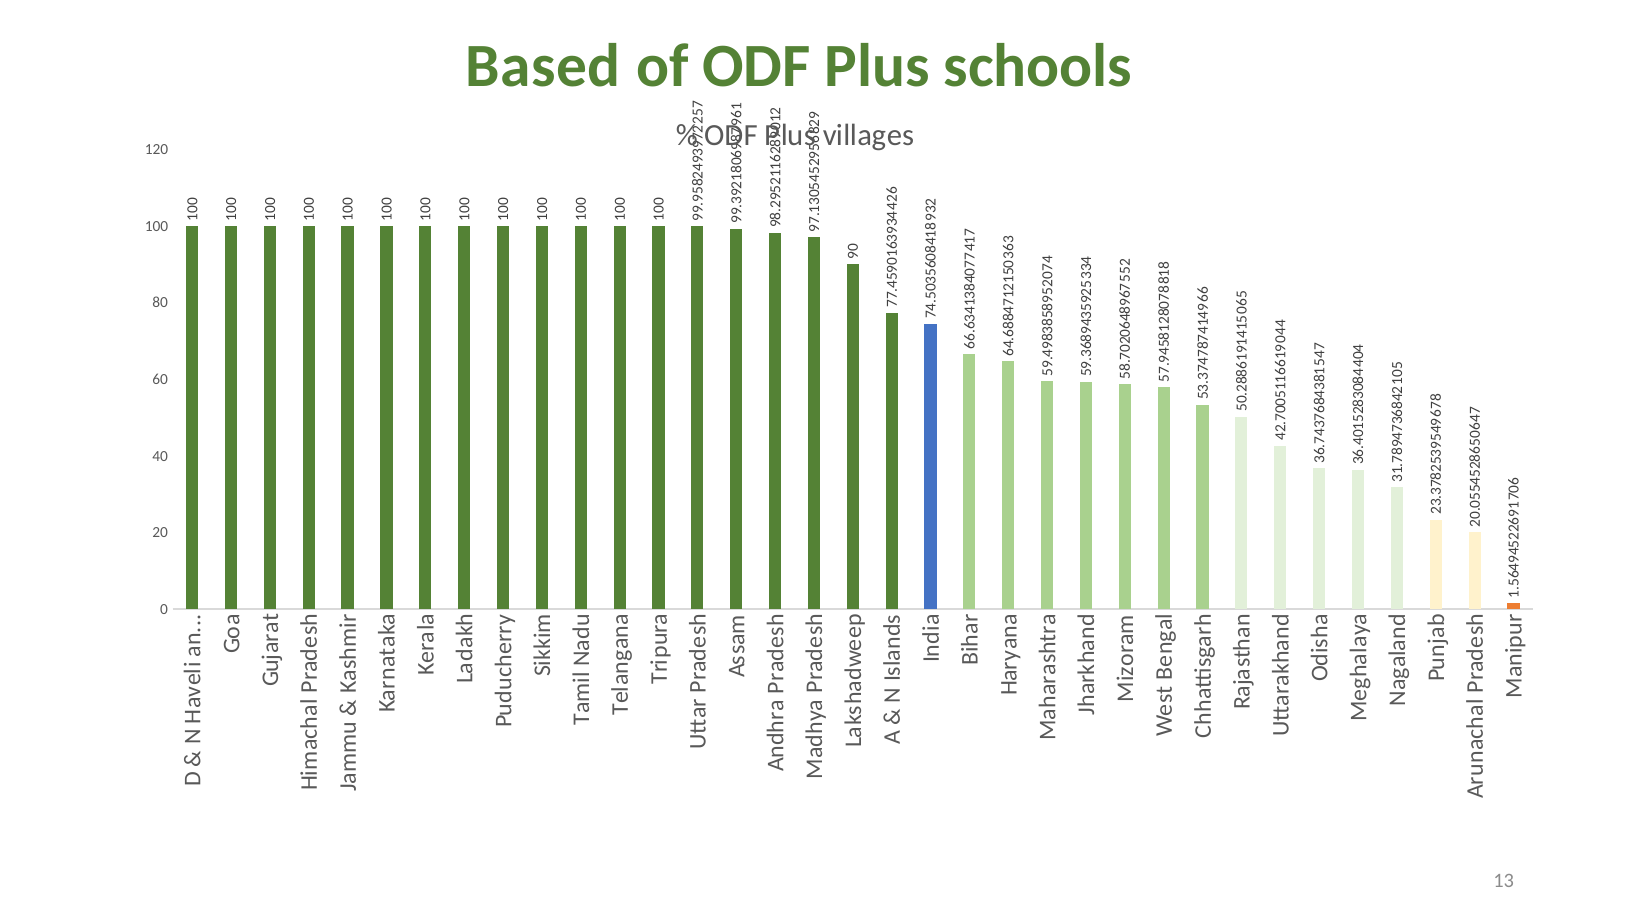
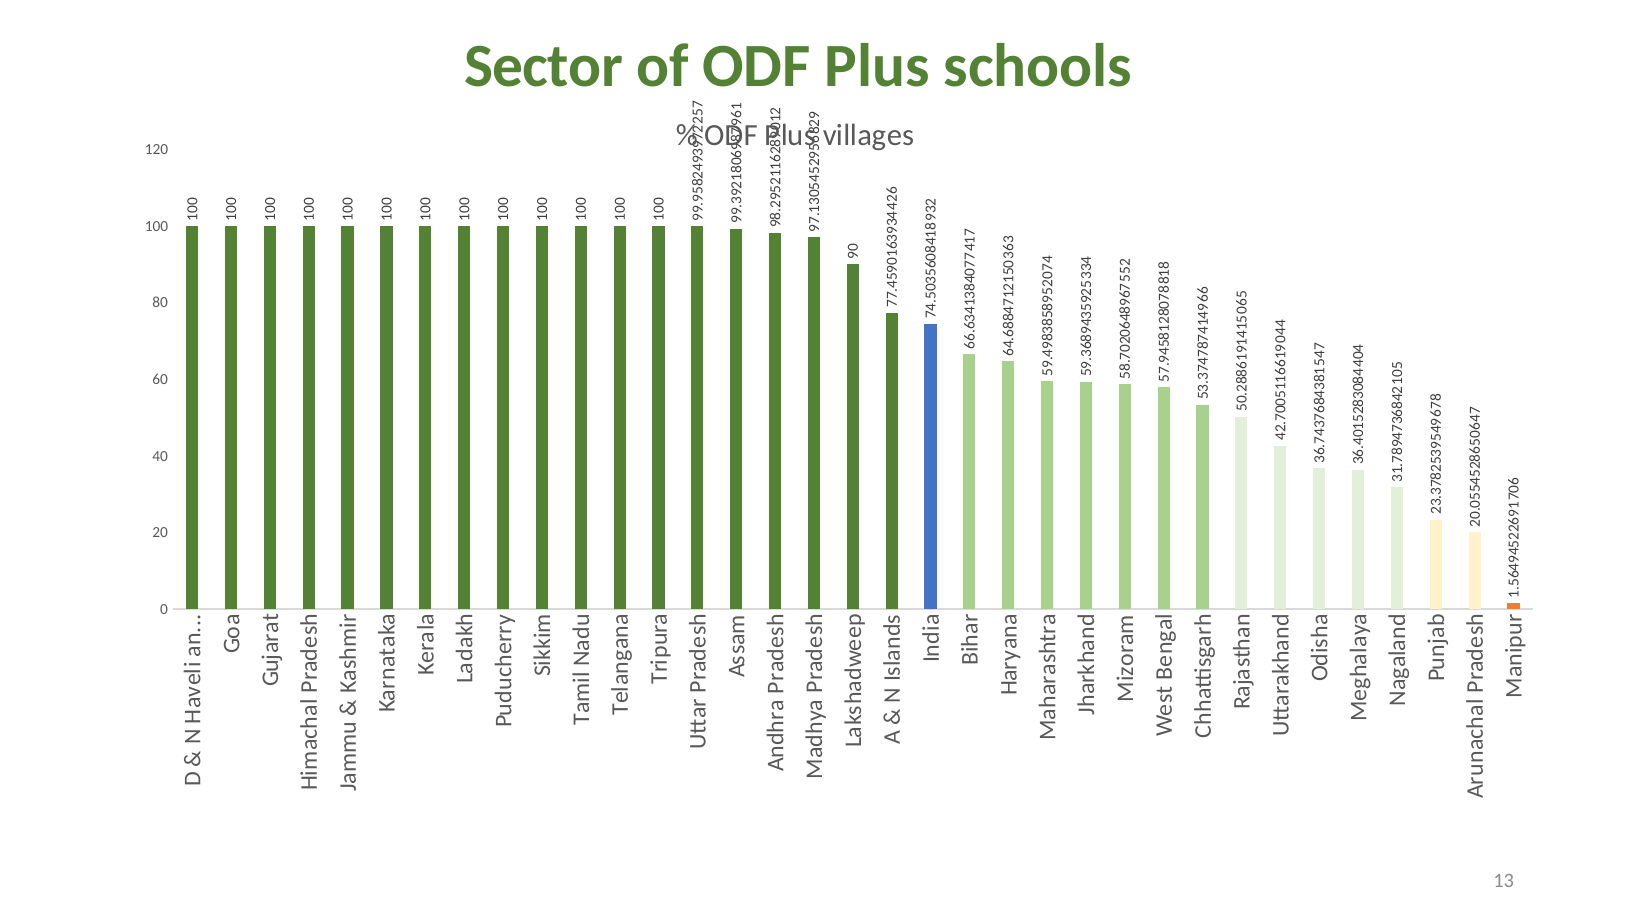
Based: Based -> Sector (544, 66)
